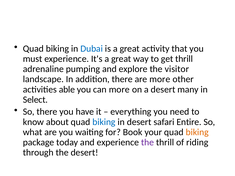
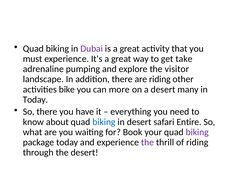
Dubai colour: blue -> purple (92, 49)
get thrill: thrill -> take (184, 59)
are more: more -> riding (160, 79)
able: able -> bike (67, 90)
Select: Select -> Today (35, 100)
biking colour: orange -> purple (197, 132)
